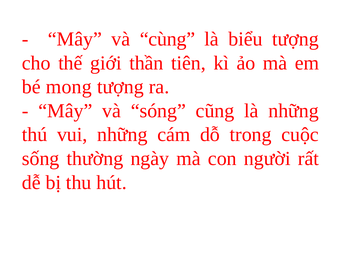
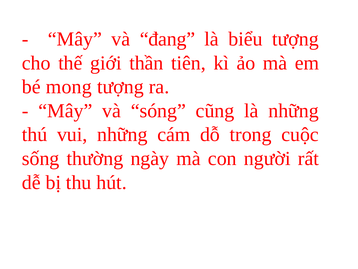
cùng: cùng -> đang (167, 39)
